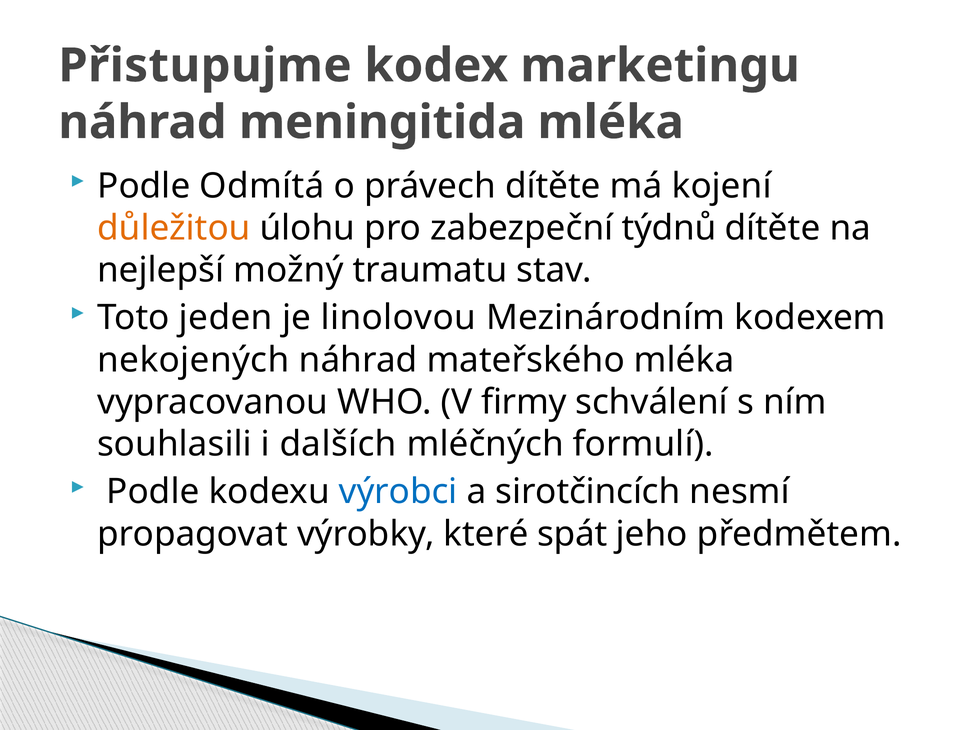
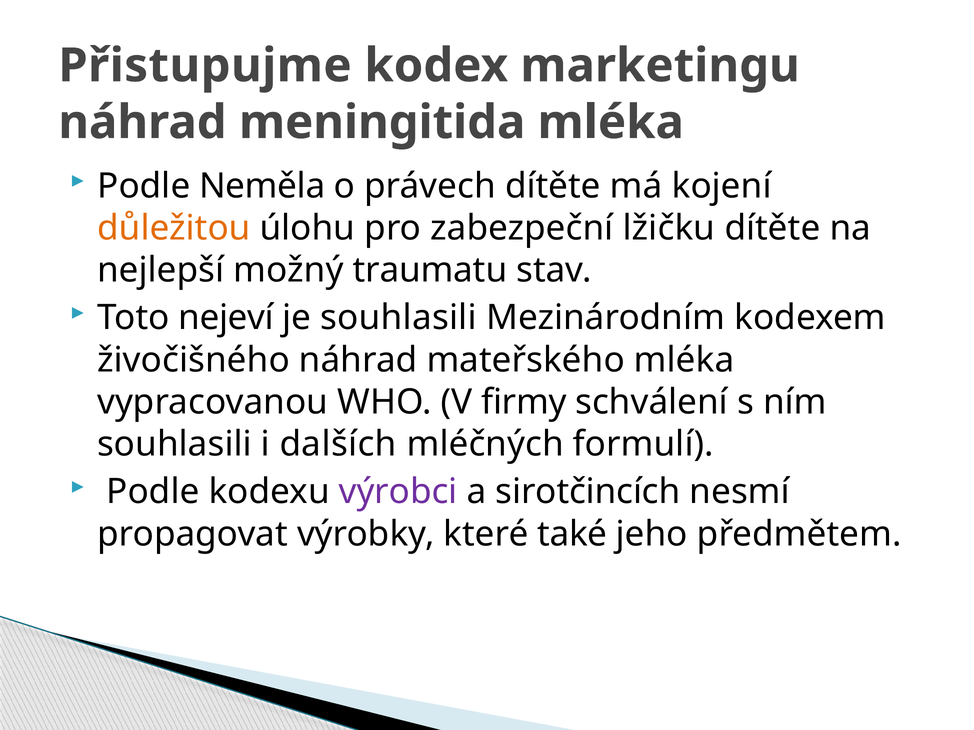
Odmítá: Odmítá -> Neměla (262, 186)
týdnů: týdnů -> lžičku (669, 228)
jeden: jeden -> nejeví (226, 318)
je linolovou: linolovou -> souhlasili (399, 318)
nekojených: nekojených -> živočišného (194, 360)
výrobci colour: blue -> purple (398, 492)
spát: spát -> také (572, 534)
